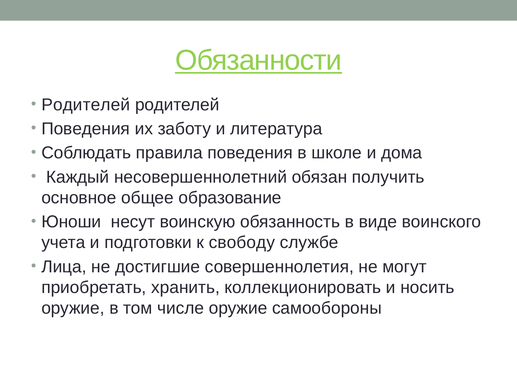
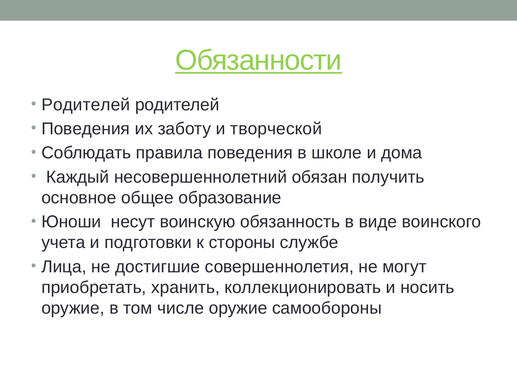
литература: литература -> творческой (276, 129)
свободу: свободу -> стороны (242, 242)
